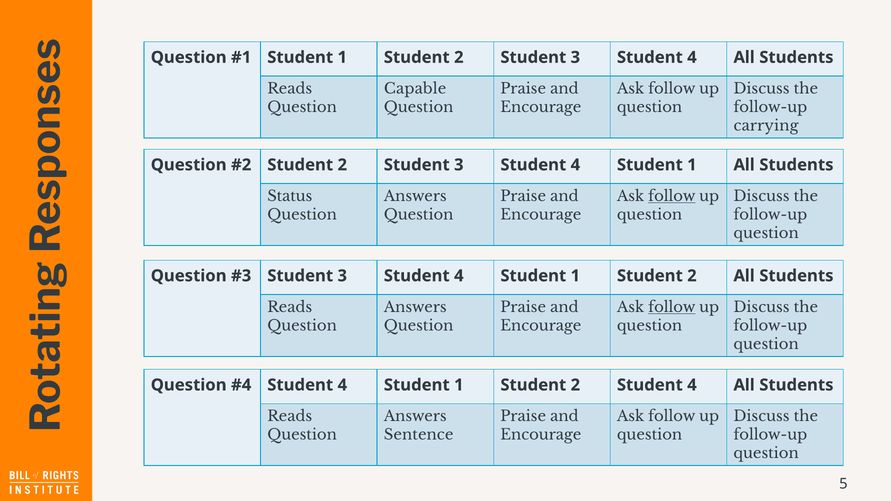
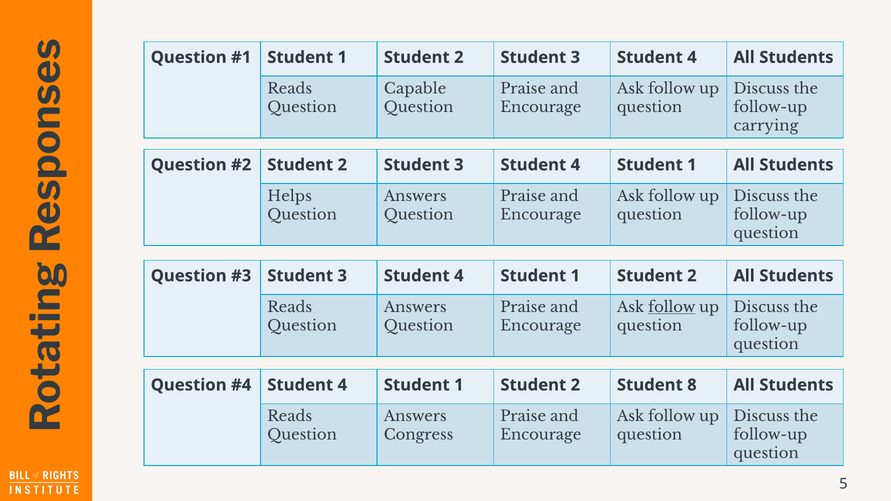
Status: Status -> Helps (290, 196)
follow underline: present -> none (672, 196)
2 Student 4: 4 -> 8 (692, 385)
Sentence: Sentence -> Congress (419, 435)
